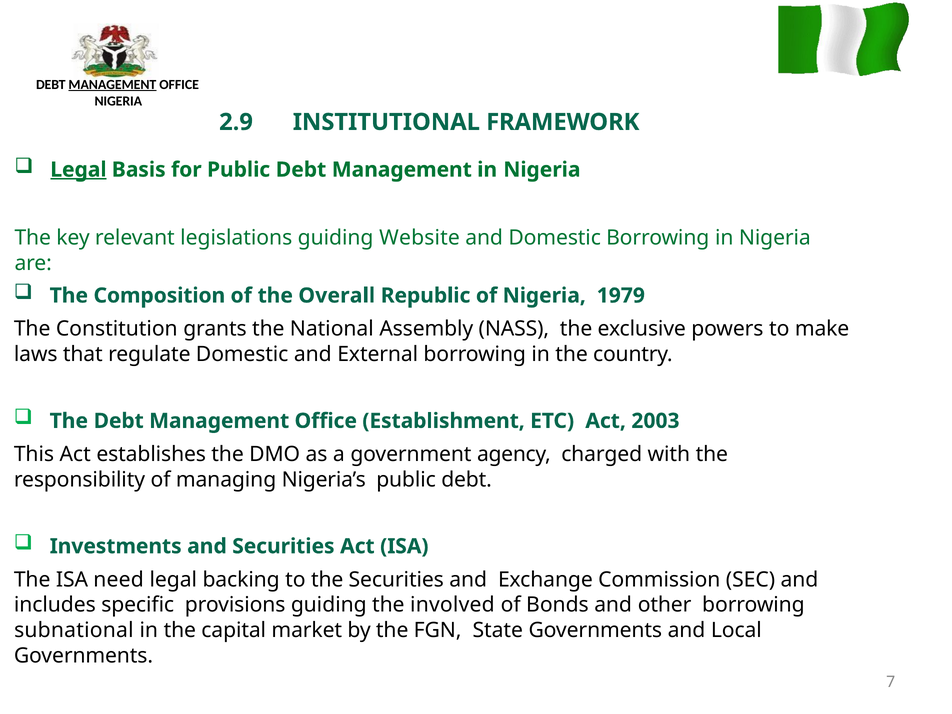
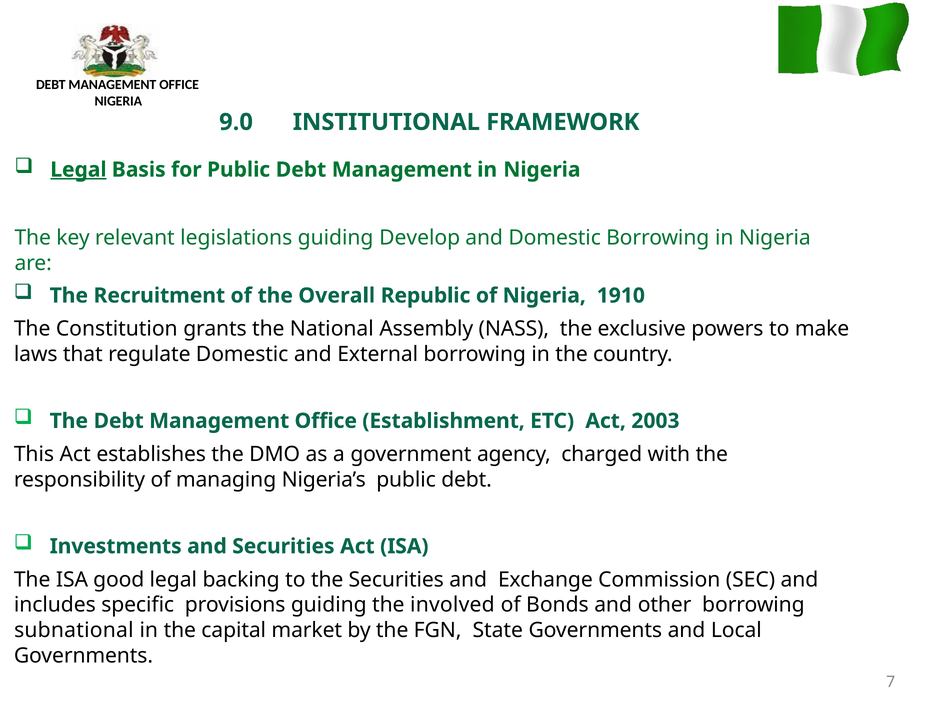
MANAGEMENT underline: present -> none (112, 85)
2.9: 2.9 -> 9.0 (236, 122)
Website: Website -> Develop (420, 238)
Composition: Composition -> Recruitment (159, 296)
1979: 1979 -> 1910 (621, 296)
need: need -> good (119, 580)
